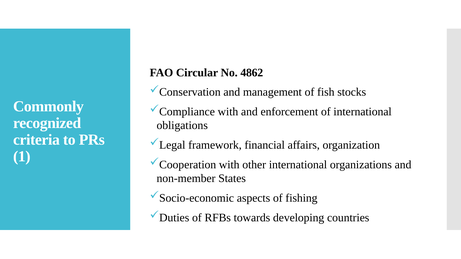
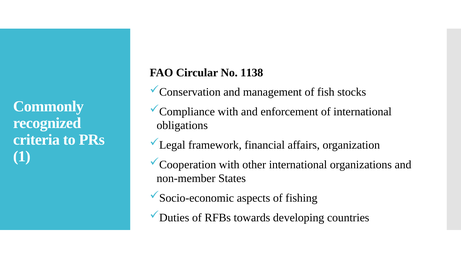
4862: 4862 -> 1138 (252, 73)
